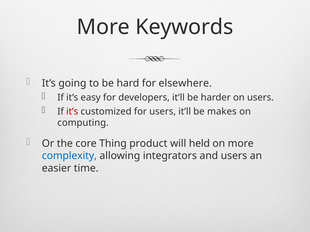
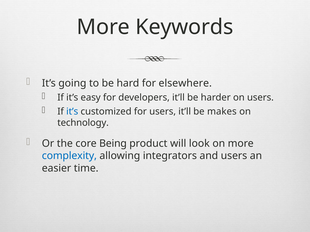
it’s colour: red -> blue (72, 112)
computing: computing -> technology (83, 123)
Thing: Thing -> Being (113, 144)
held: held -> look (199, 144)
